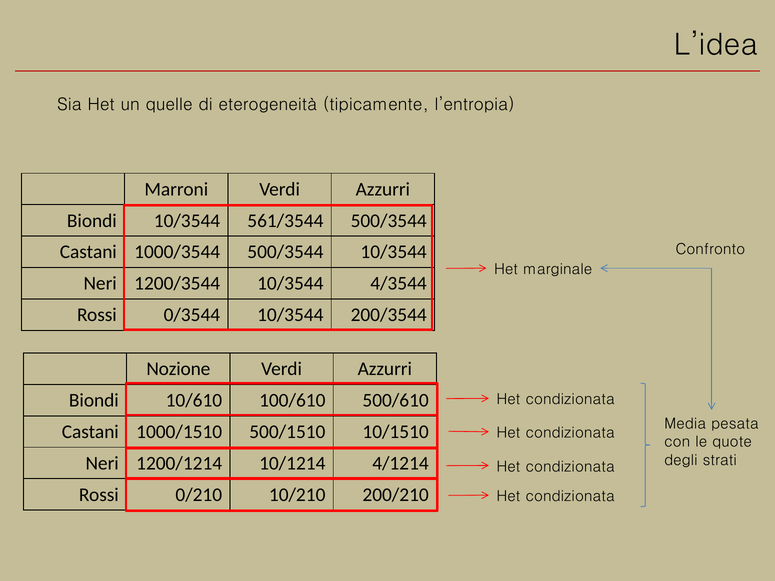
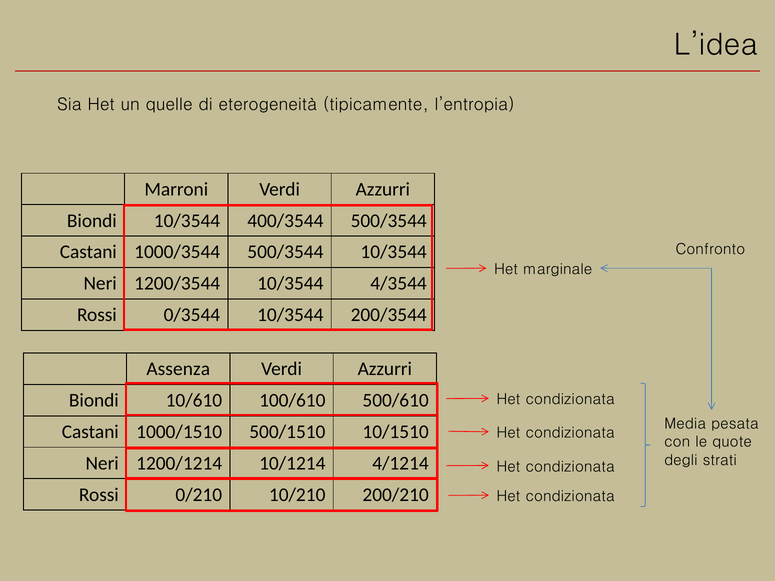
561/3544: 561/3544 -> 400/3544 (285, 221)
Nozione: Nozione -> Assenza (178, 369)
